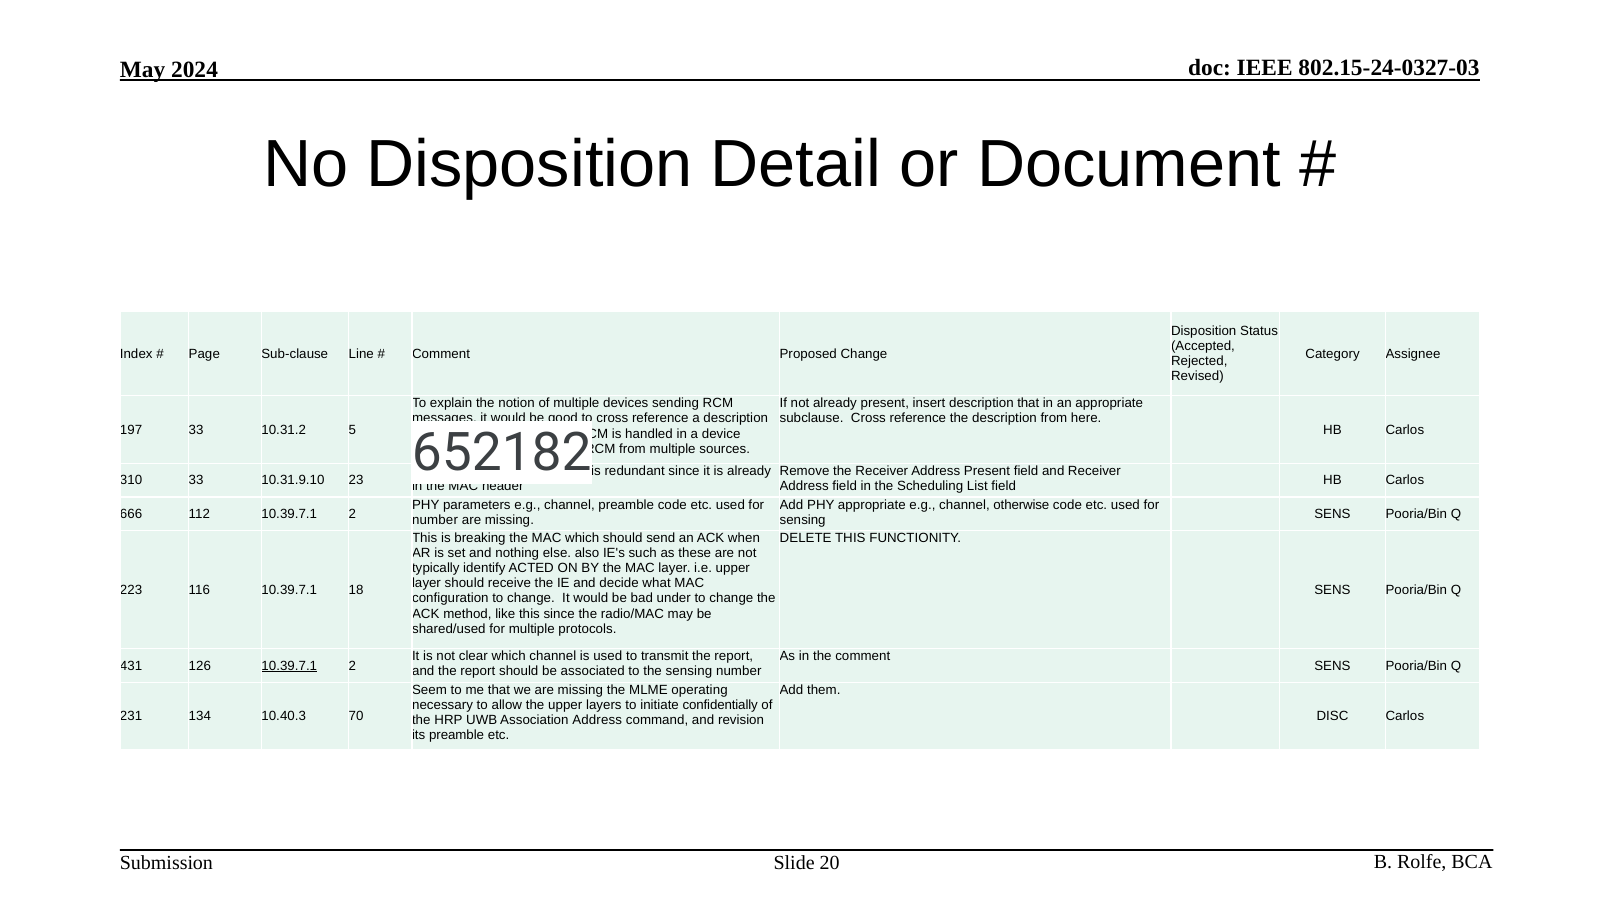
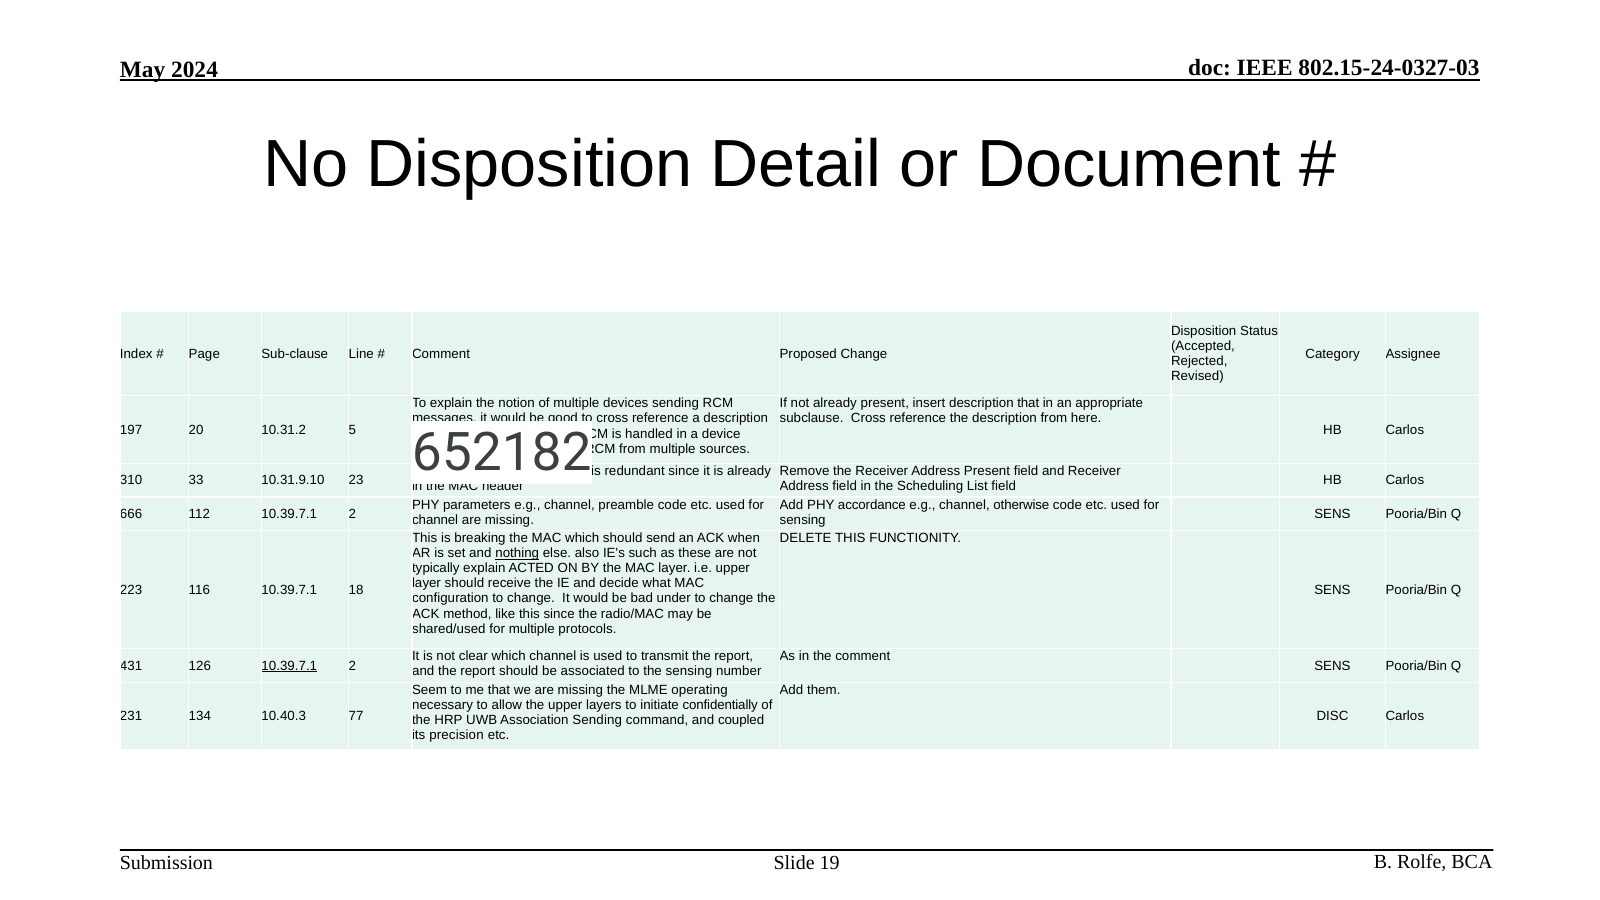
197 33: 33 -> 20 (196, 430)
PHY appropriate: appropriate -> accordance (872, 505)
number: number -> channel (435, 520)
nothing underline: none -> present (517, 554)
typically identify: identify -> explain (484, 569)
70: 70 -> 77 (356, 716)
Association Address: Address -> Sending (597, 720)
revision: revision -> coupled (741, 720)
its preamble: preamble -> precision (456, 735)
20: 20 -> 19 (830, 863)
